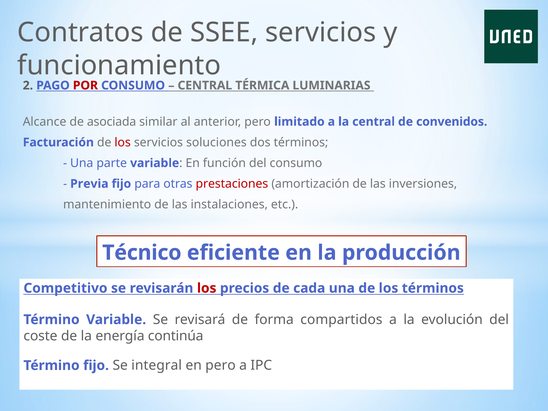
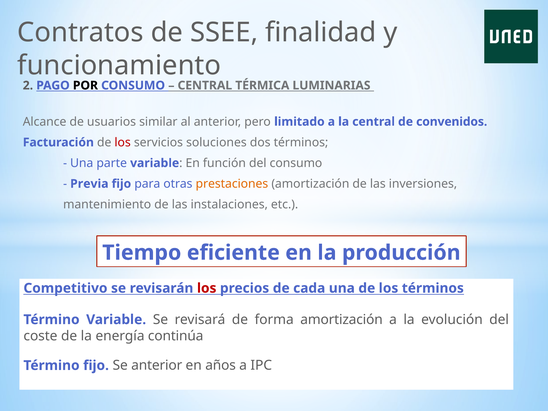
SSEE servicios: servicios -> finalidad (321, 32)
POR colour: red -> black (85, 85)
asociada: asociada -> usuarios (112, 122)
prestaciones colour: red -> orange (232, 184)
Técnico: Técnico -> Tiempo (142, 253)
forma compartidos: compartidos -> amortización (342, 320)
Se integral: integral -> anterior (157, 365)
en pero: pero -> años (221, 365)
